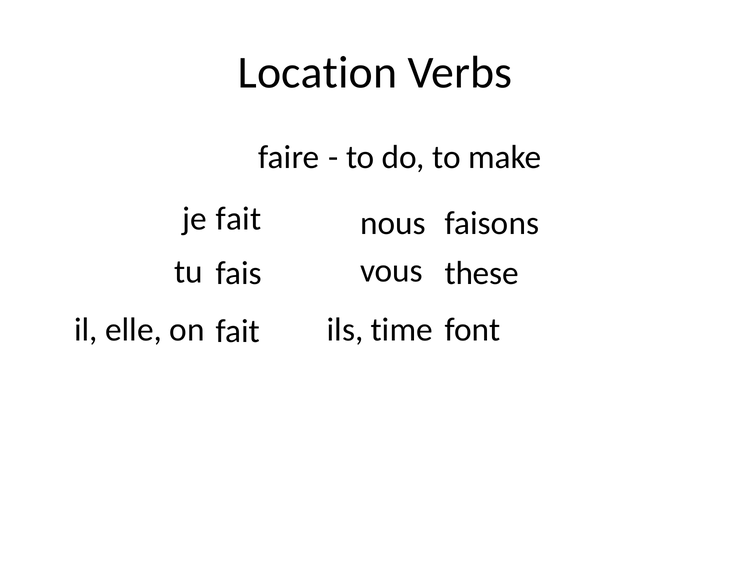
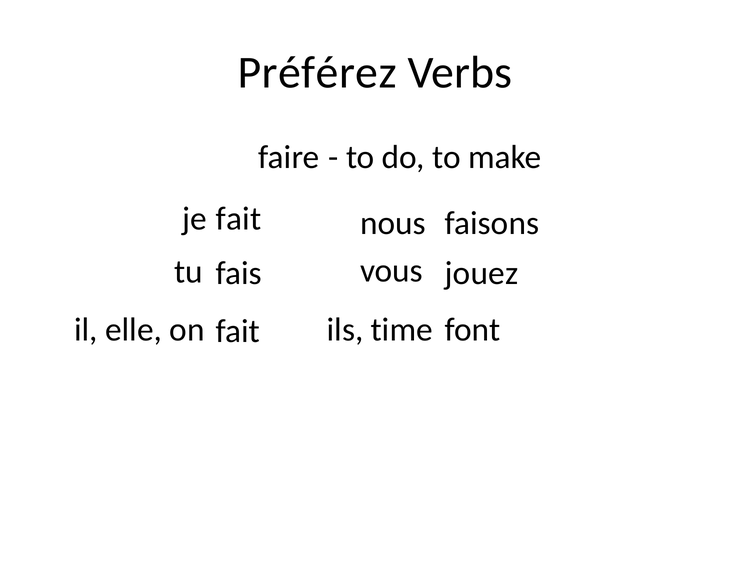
Location: Location -> Préférez (317, 73)
these: these -> jouez (482, 273)
